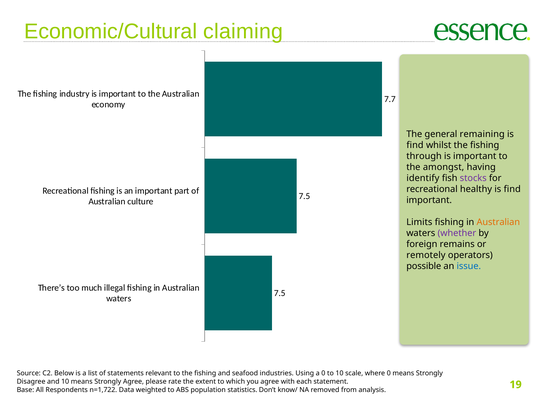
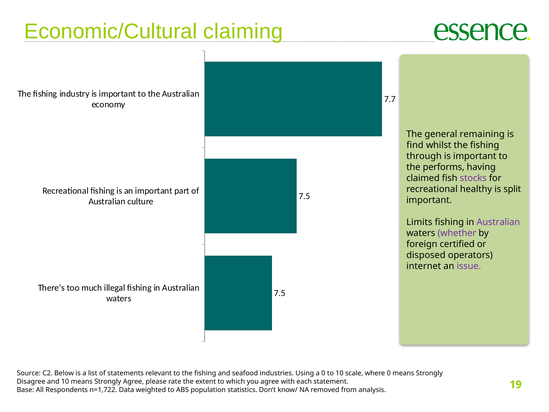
amongst: amongst -> performs (444, 167)
identify: identify -> claimed (423, 178)
find: find -> split (512, 189)
Australian colour: orange -> purple (498, 222)
remains: remains -> certified (457, 244)
remotely: remotely -> disposed (426, 255)
possible: possible -> internet (424, 266)
issue colour: blue -> purple (469, 266)
